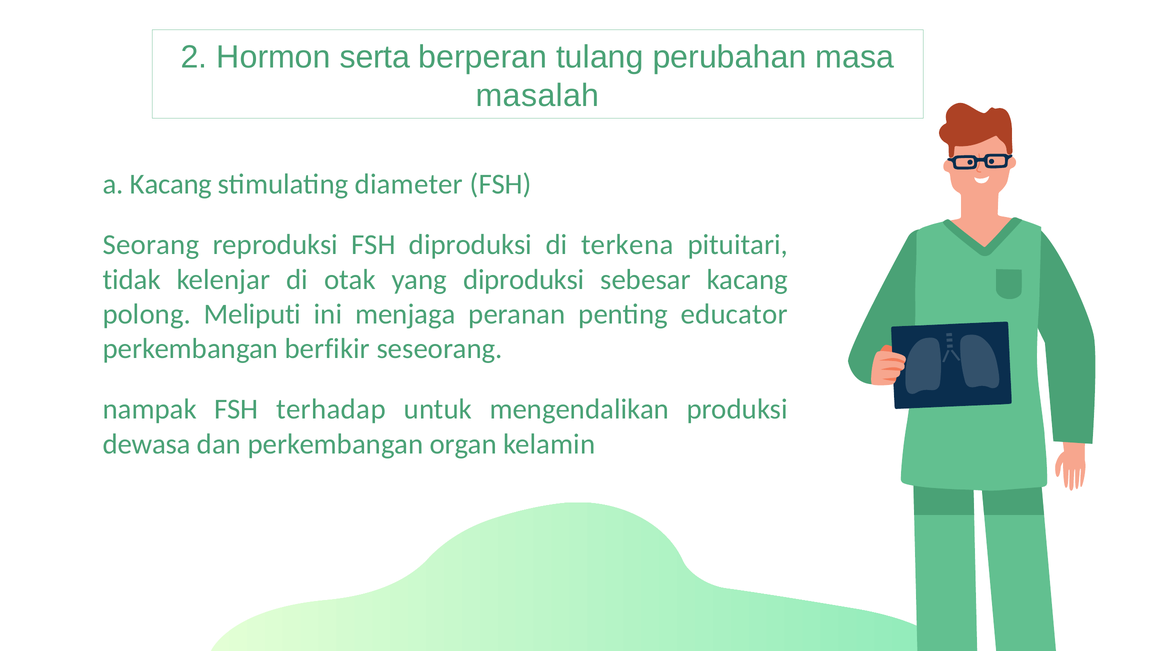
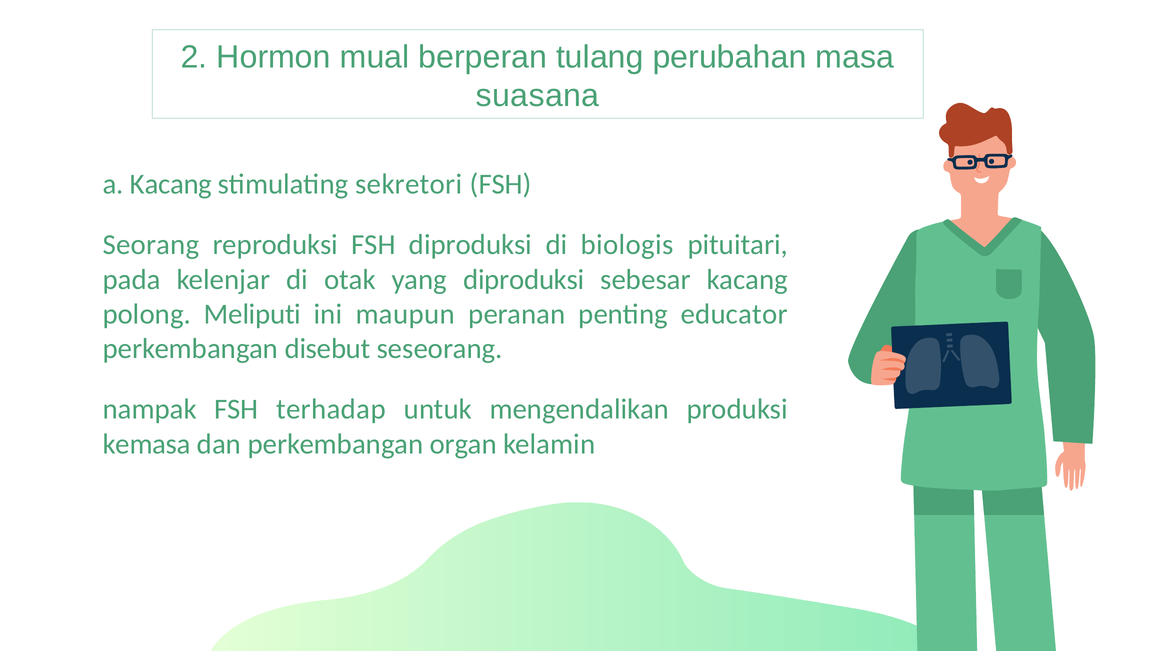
serta: serta -> mual (375, 57)
masalah: masalah -> suasana (538, 96)
diameter: diameter -> sekretori (409, 184)
terkena: terkena -> biologis (627, 245)
tidak: tidak -> pada (132, 279)
menjaga: menjaga -> maupun (405, 314)
berfikir: berfikir -> disebut (328, 349)
dewasa: dewasa -> kemasa (147, 444)
